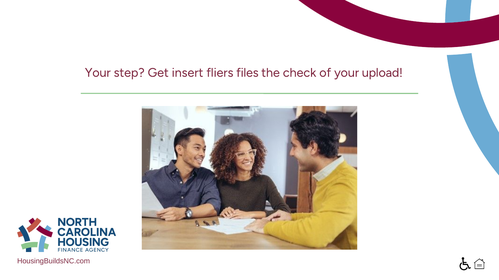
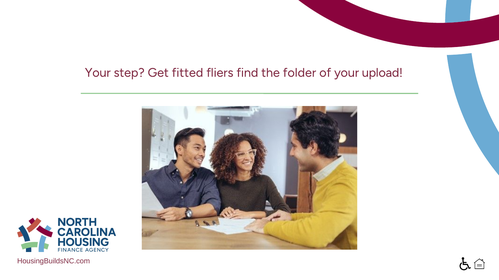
insert: insert -> fitted (187, 73)
files: files -> find (247, 73)
check: check -> folder (300, 73)
